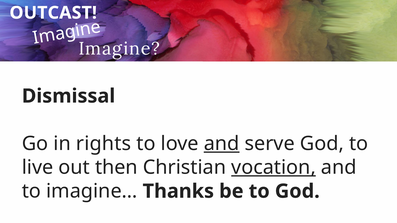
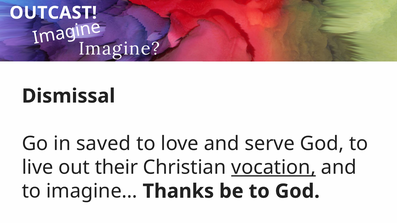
rights: rights -> saved (103, 144)
and underline: present -> none (222, 144)
then: then -> their (116, 168)
